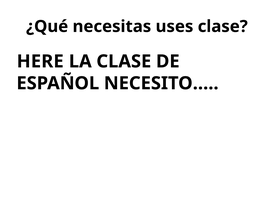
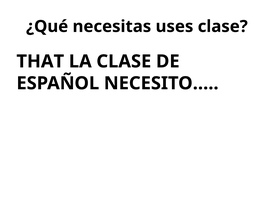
HERE: HERE -> THAT (40, 62)
